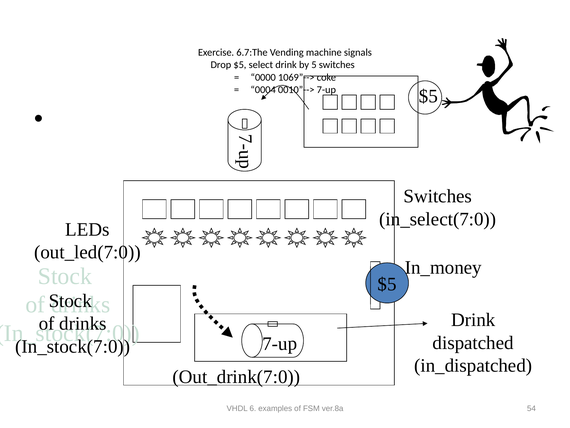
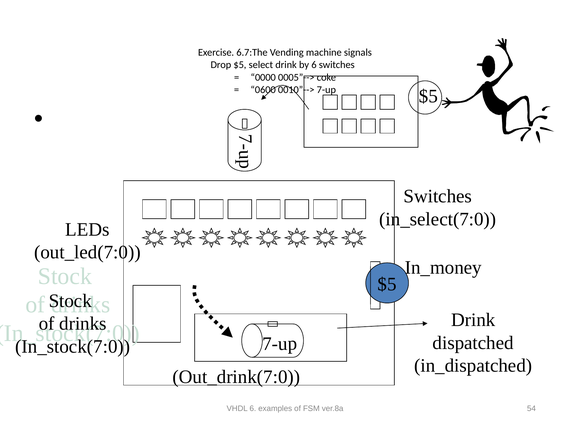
by 5: 5 -> 6 (314, 65)
1069”-->: 1069”--> -> 0005”--> (296, 77)
0004: 0004 -> 0600 (263, 90)
